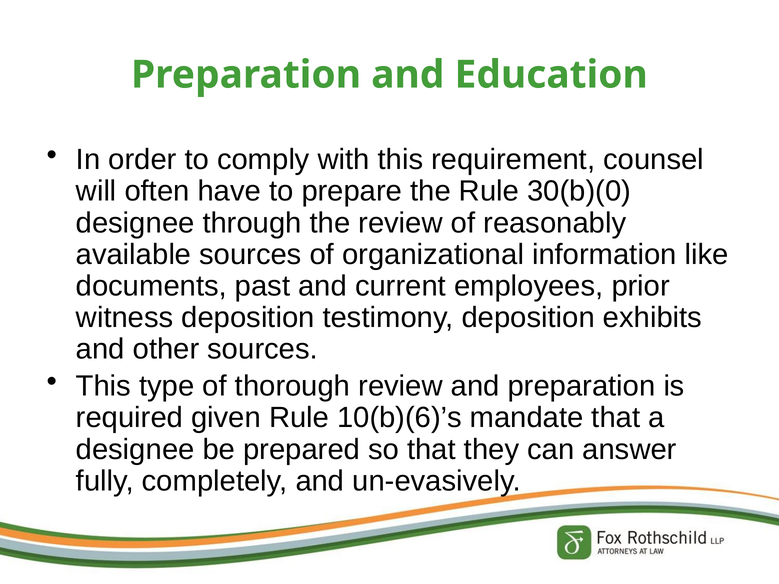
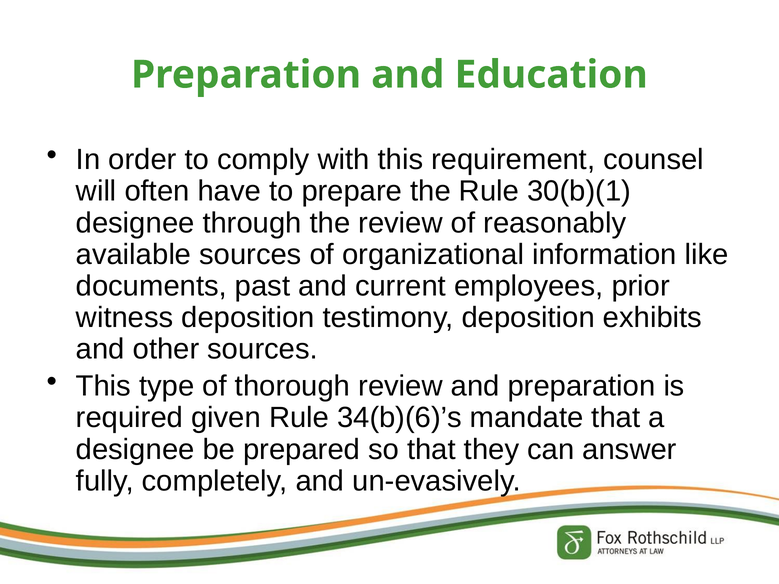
30(b)(0: 30(b)(0 -> 30(b)(1 (579, 191)
10(b)(6)’s: 10(b)(6)’s -> 34(b)(6)’s (399, 418)
